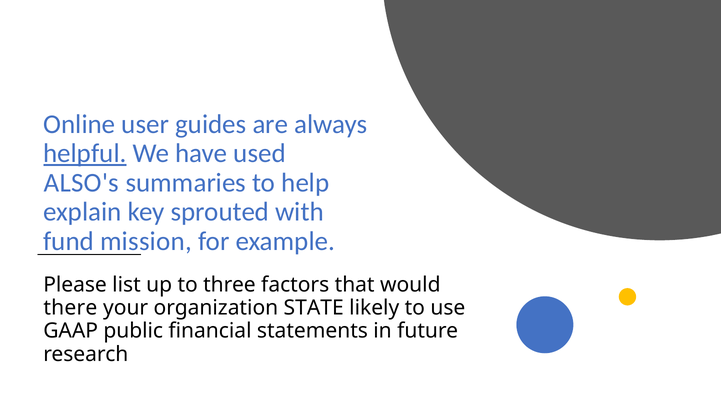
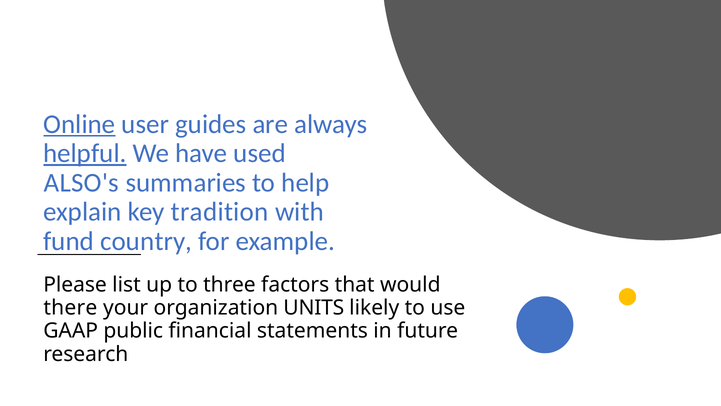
Online underline: none -> present (79, 124)
sprouted: sprouted -> tradition (220, 212)
mission: mission -> country (146, 241)
STATE: STATE -> UNITS (314, 307)
